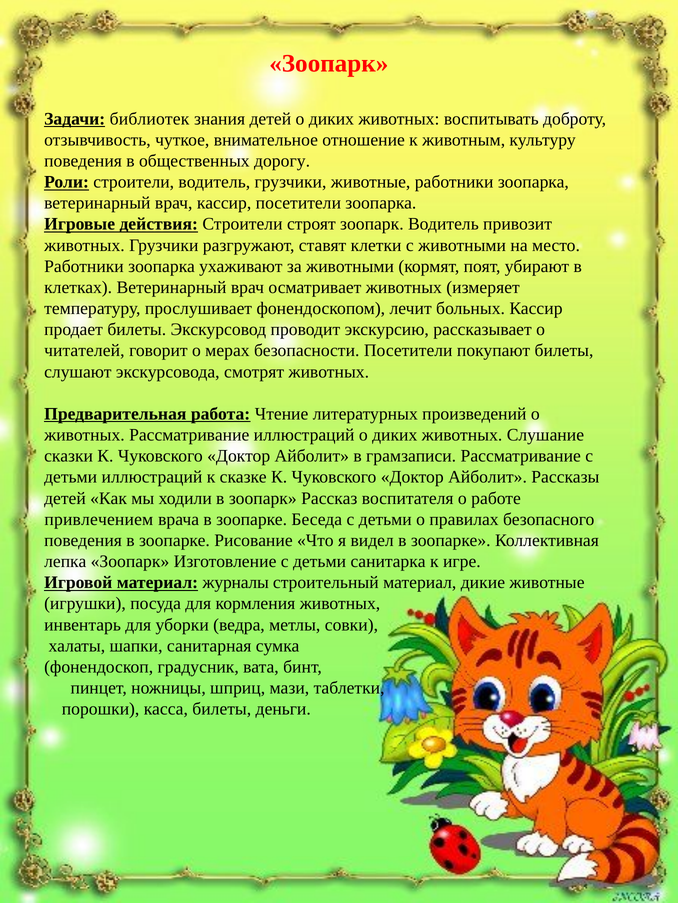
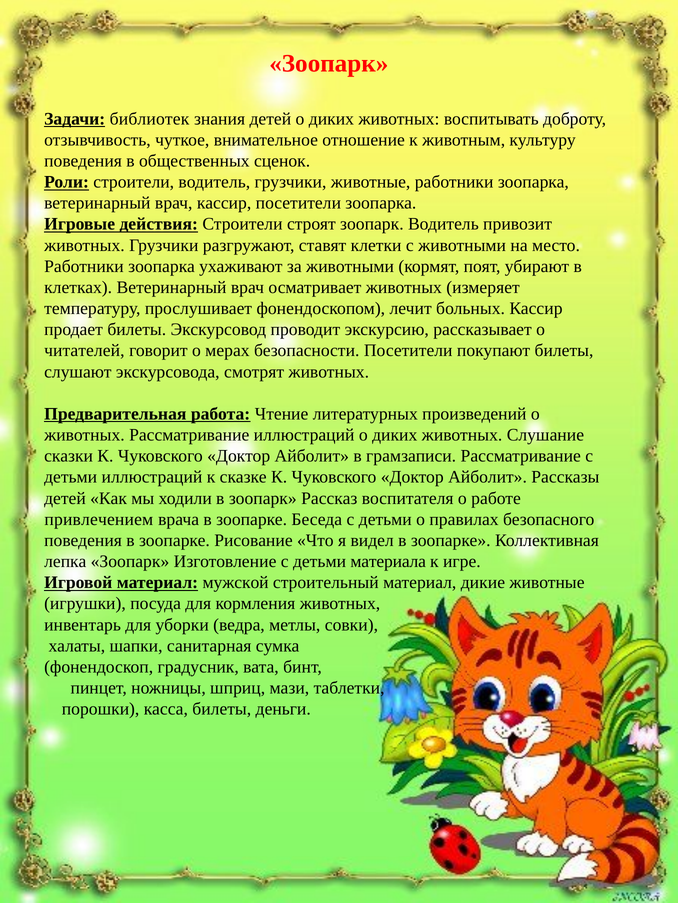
дорогу: дорогу -> сценок (282, 161)
санитарка: санитарка -> материала (388, 562)
журналы: журналы -> мужской (236, 583)
